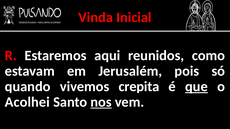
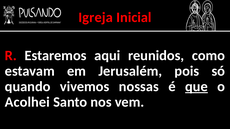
Vinda: Vinda -> Igreja (96, 17)
crepita: crepita -> nossas (139, 87)
nos underline: present -> none (101, 102)
